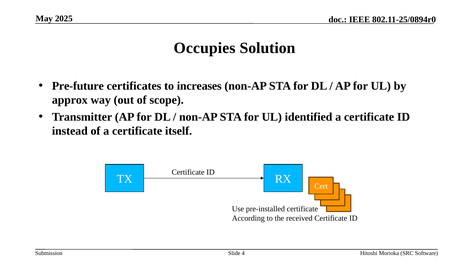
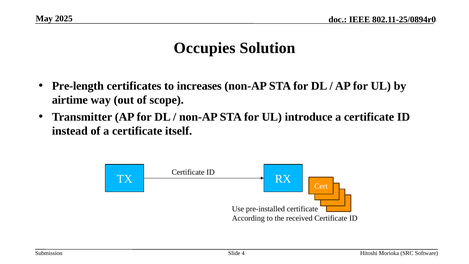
Pre-future: Pre-future -> Pre-length (78, 86)
approx: approx -> airtime (70, 100)
identified: identified -> introduce (309, 117)
